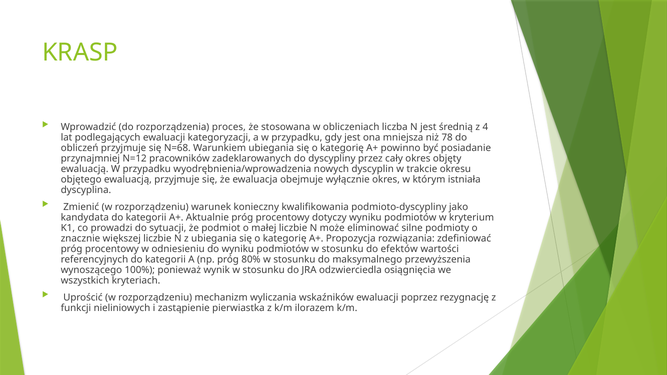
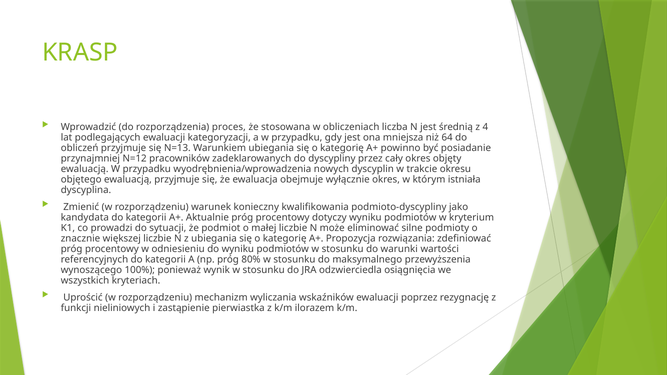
78: 78 -> 64 (447, 138)
N=68: N=68 -> N=13 (177, 148)
efektów: efektów -> warunki (399, 249)
